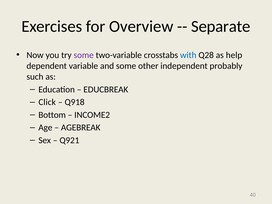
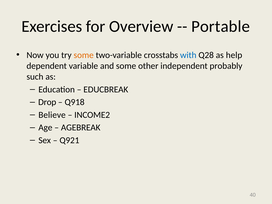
Separate: Separate -> Portable (221, 26)
some colour: purple -> orange (84, 55)
Click: Click -> Drop (47, 102)
Bottom: Bottom -> Believe (52, 115)
